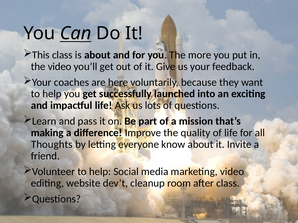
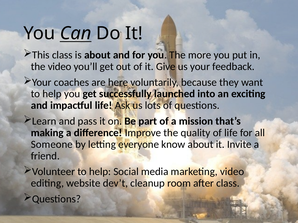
Thoughts: Thoughts -> Someone (52, 145)
